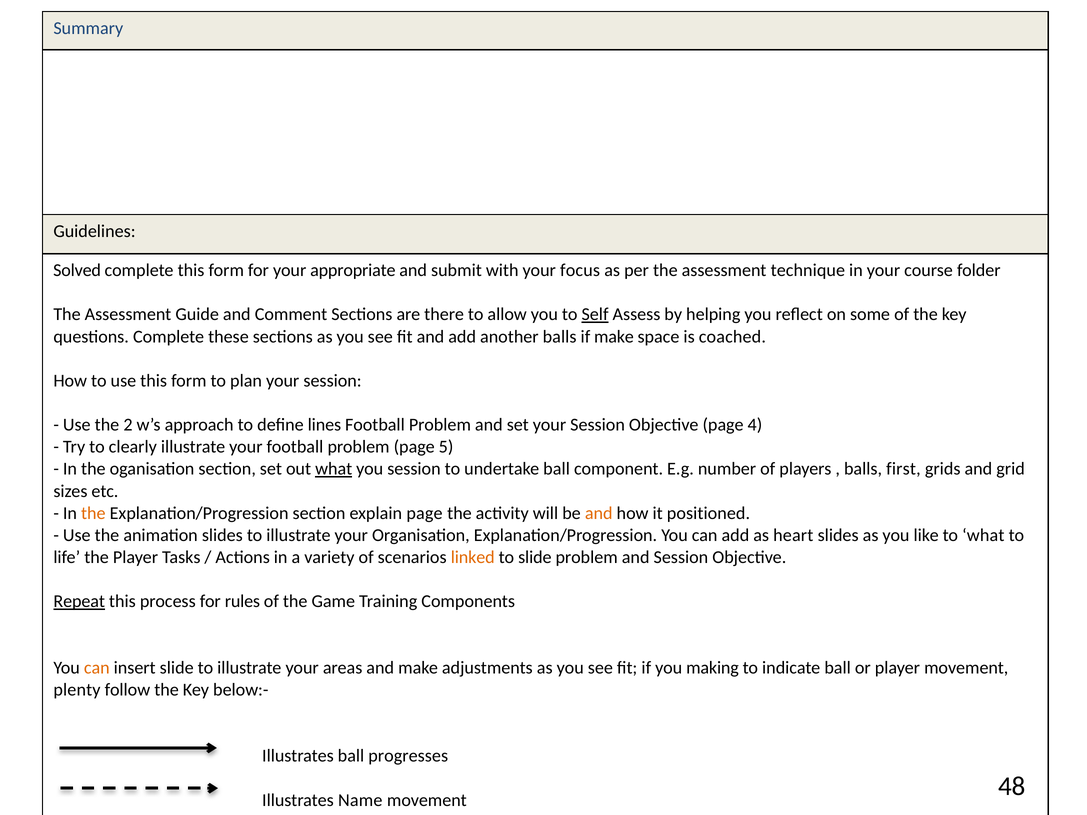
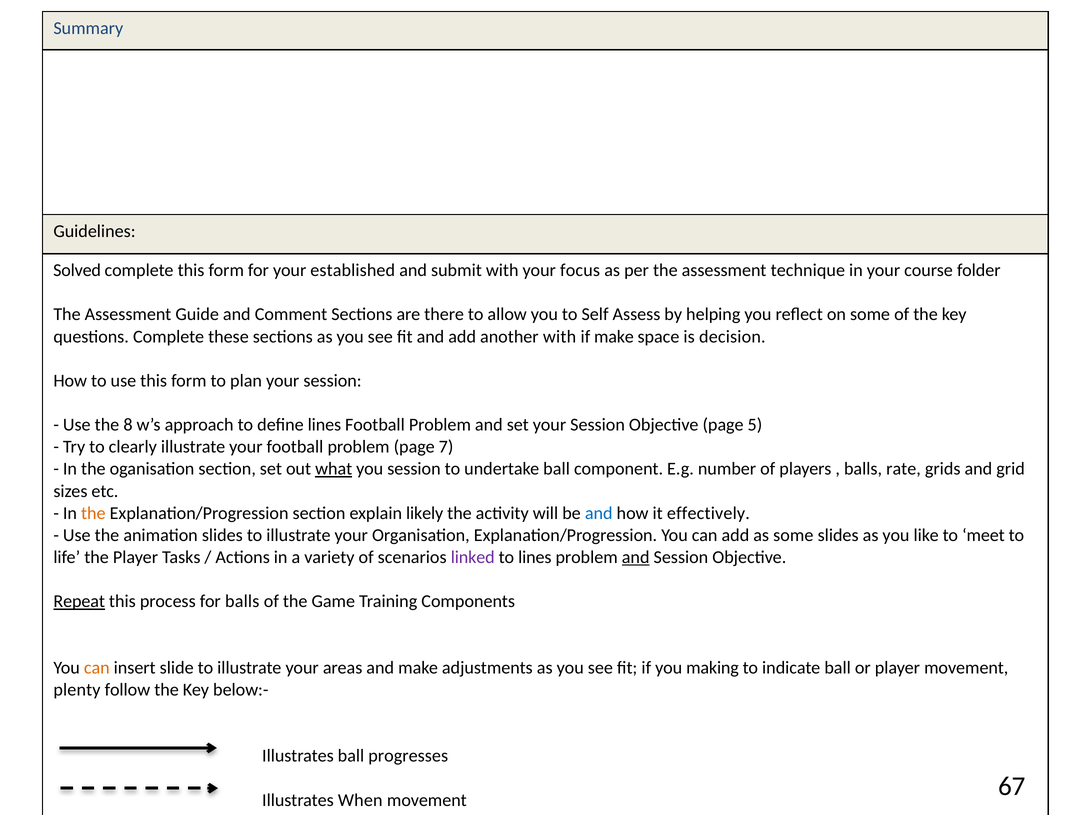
appropriate: appropriate -> established (353, 270)
Self underline: present -> none (595, 315)
another balls: balls -> with (560, 337)
coached: coached -> decision (732, 337)
2: 2 -> 8 (128, 425)
4: 4 -> 5 (755, 425)
5: 5 -> 7 (446, 447)
first: first -> rate (904, 469)
explain page: page -> likely (425, 513)
and colour: orange -> blue (599, 513)
positioned: positioned -> effectively (708, 513)
as heart: heart -> some (793, 535)
to what: what -> meet (983, 535)
linked colour: orange -> purple (473, 557)
to slide: slide -> lines (535, 557)
and underline: none -> present (636, 557)
for rules: rules -> balls (242, 602)
Name: Name -> When (360, 800)
48: 48 -> 67 (1012, 787)
